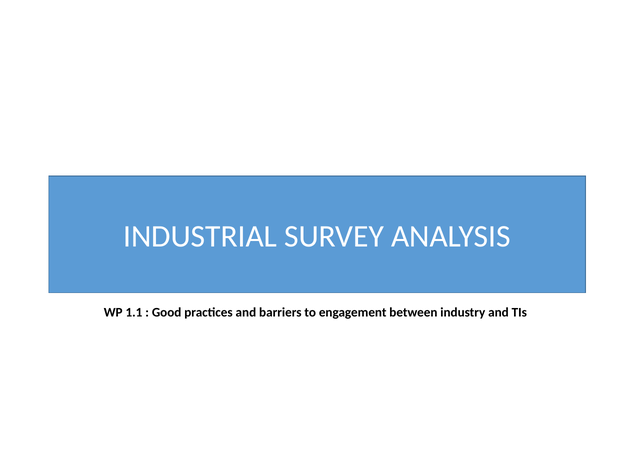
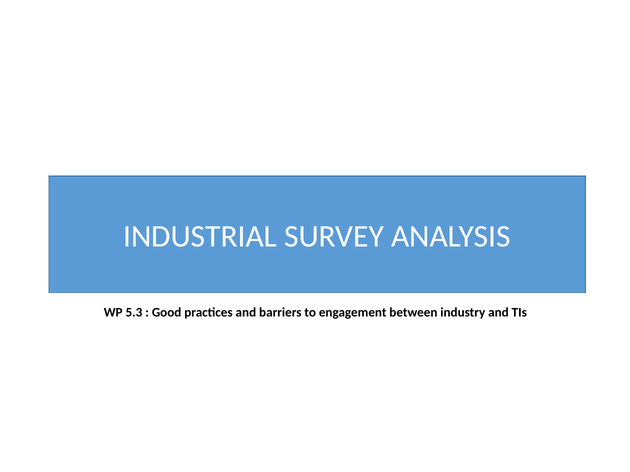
1.1: 1.1 -> 5.3 (134, 313)
